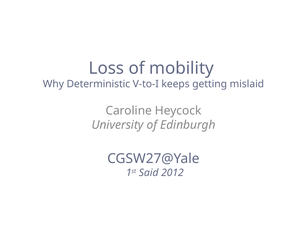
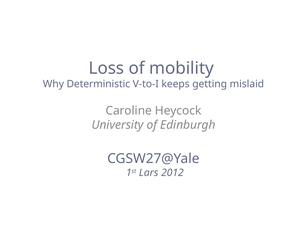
Said: Said -> Lars (149, 173)
